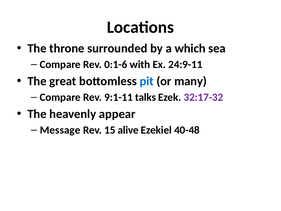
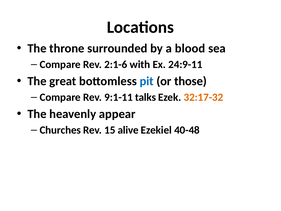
which: which -> blood (190, 48)
0:1-6: 0:1-6 -> 2:1-6 (116, 64)
many: many -> those (190, 81)
32:17-32 colour: purple -> orange (203, 97)
Message: Message -> Churches (60, 130)
